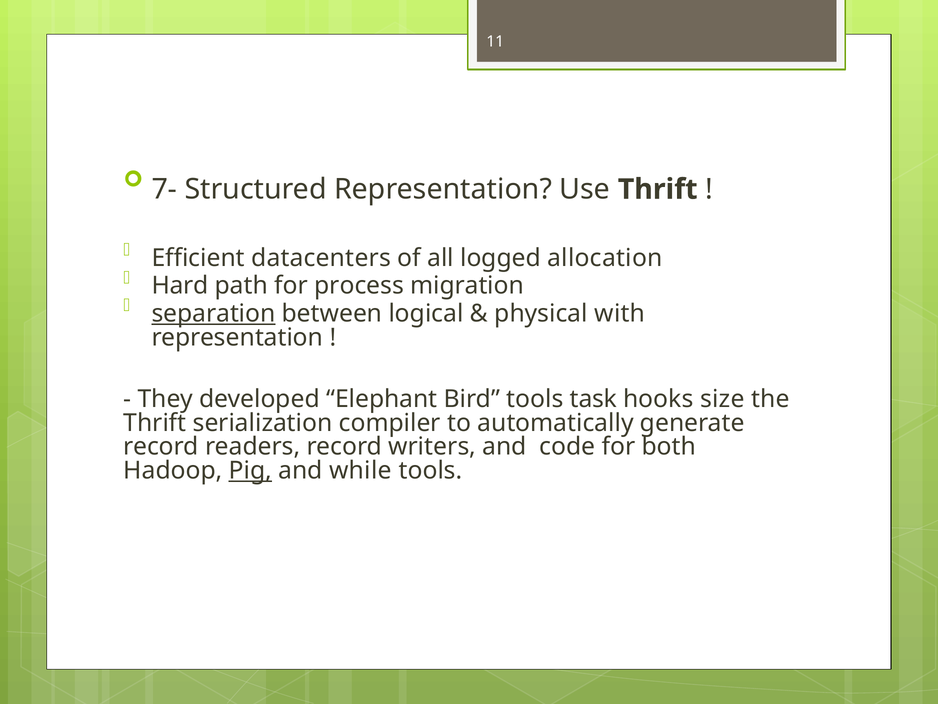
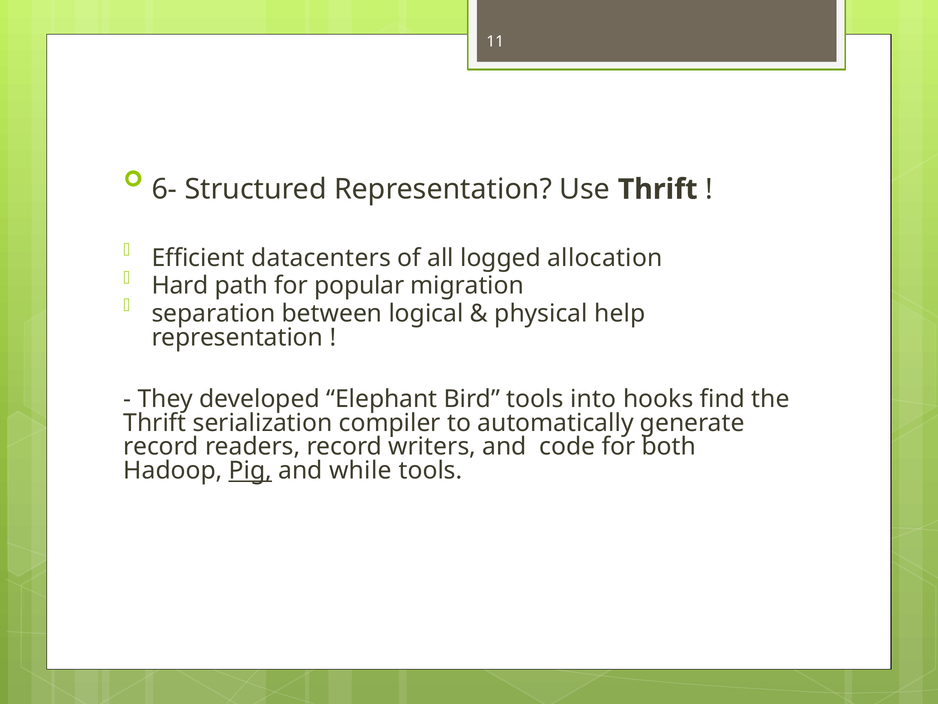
7-: 7- -> 6- (164, 189)
process: process -> popular (359, 286)
separation underline: present -> none (214, 313)
with: with -> help (620, 313)
task: task -> into (593, 399)
size: size -> find (722, 399)
